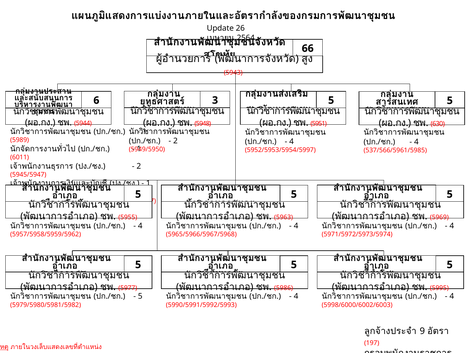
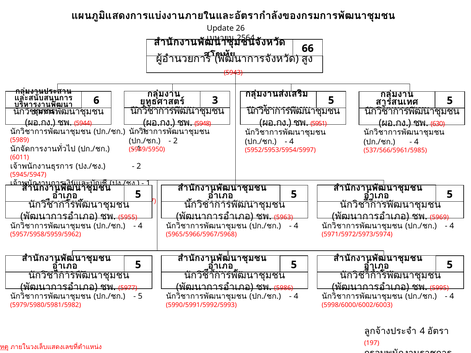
9: 9 -> 4 (422, 331)
